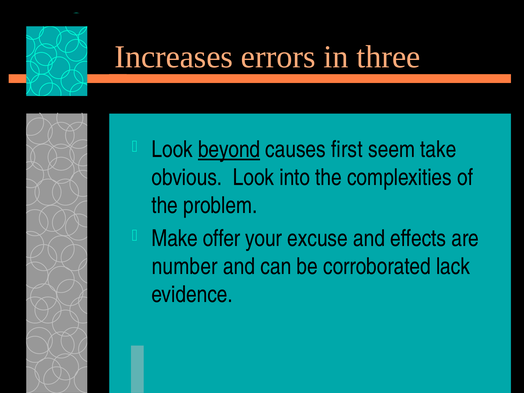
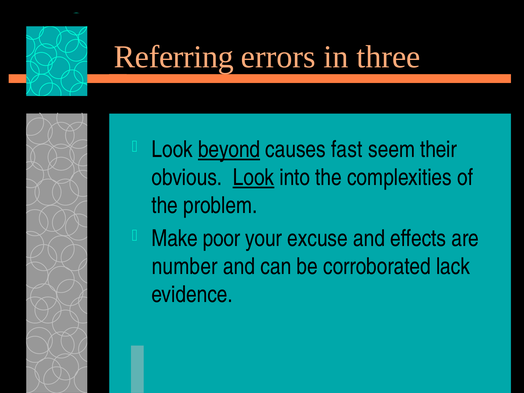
Increases: Increases -> Referring (174, 57)
first: first -> fast (347, 150)
take: take -> their (438, 150)
Look underline: none -> present (254, 177)
offer: offer -> poor (222, 238)
